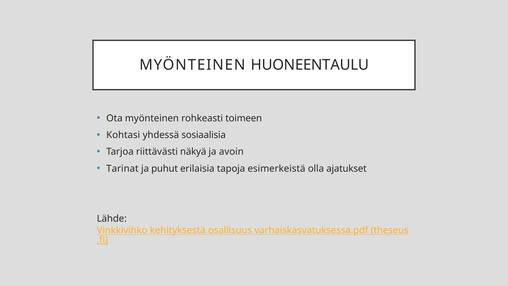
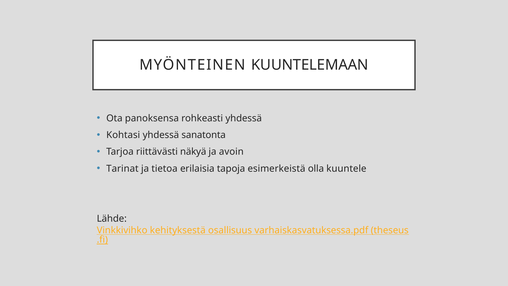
HUONEENTAULU: HUONEENTAULU -> KUUNTELEMAAN (310, 65)
Ota myönteinen: myönteinen -> panoksensa (152, 118)
rohkeasti toimeen: toimeen -> yhdessä (244, 118)
sosiaalisia: sosiaalisia -> sanatonta (204, 135)
puhut: puhut -> tietoa (165, 168)
ajatukset: ajatukset -> kuuntele (346, 168)
